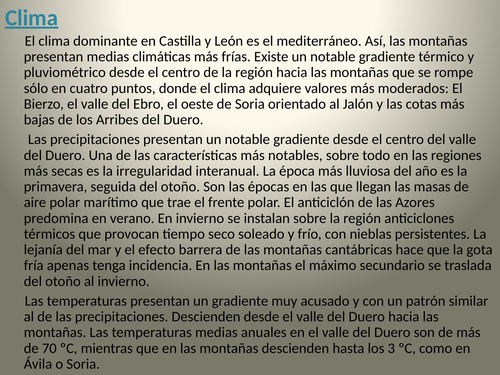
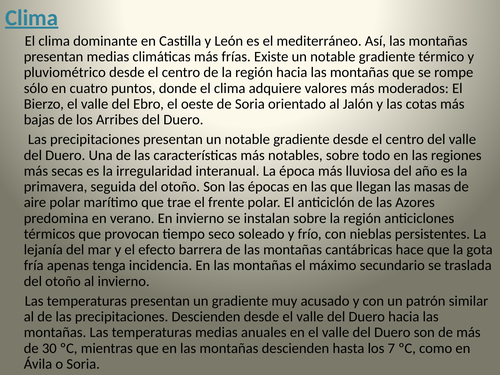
70: 70 -> 30 (49, 348)
3: 3 -> 7 (391, 348)
